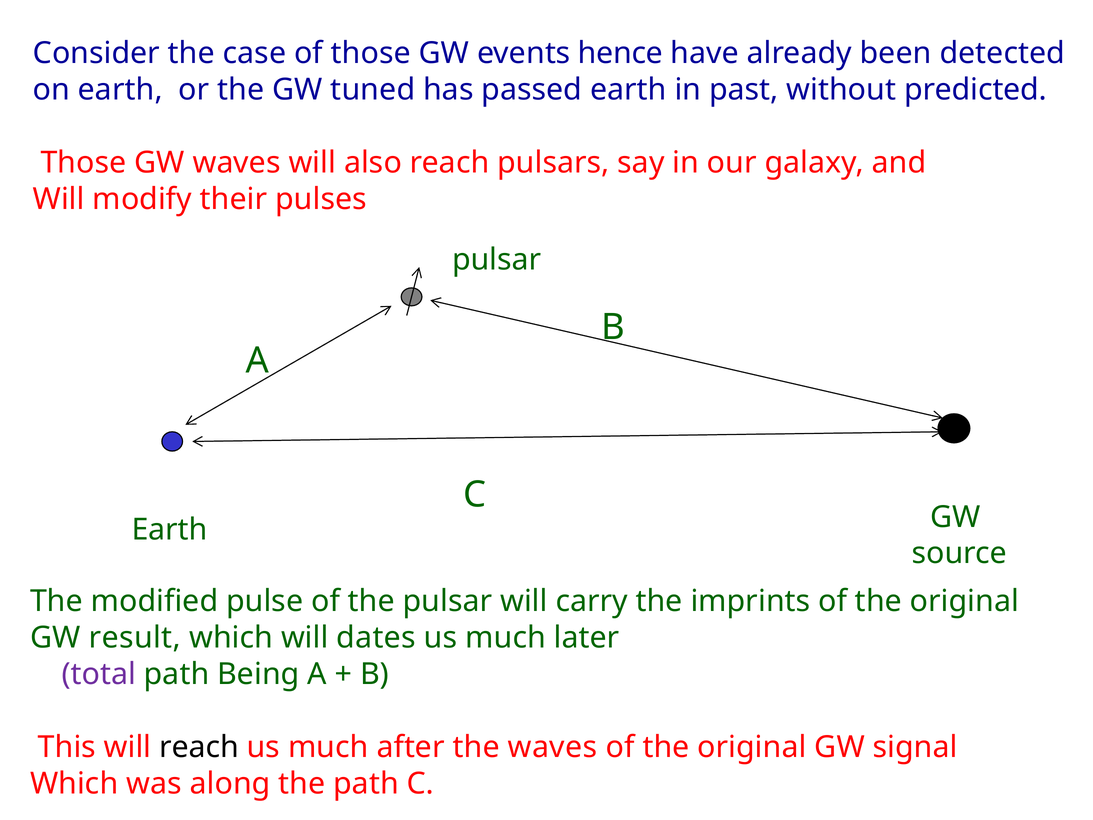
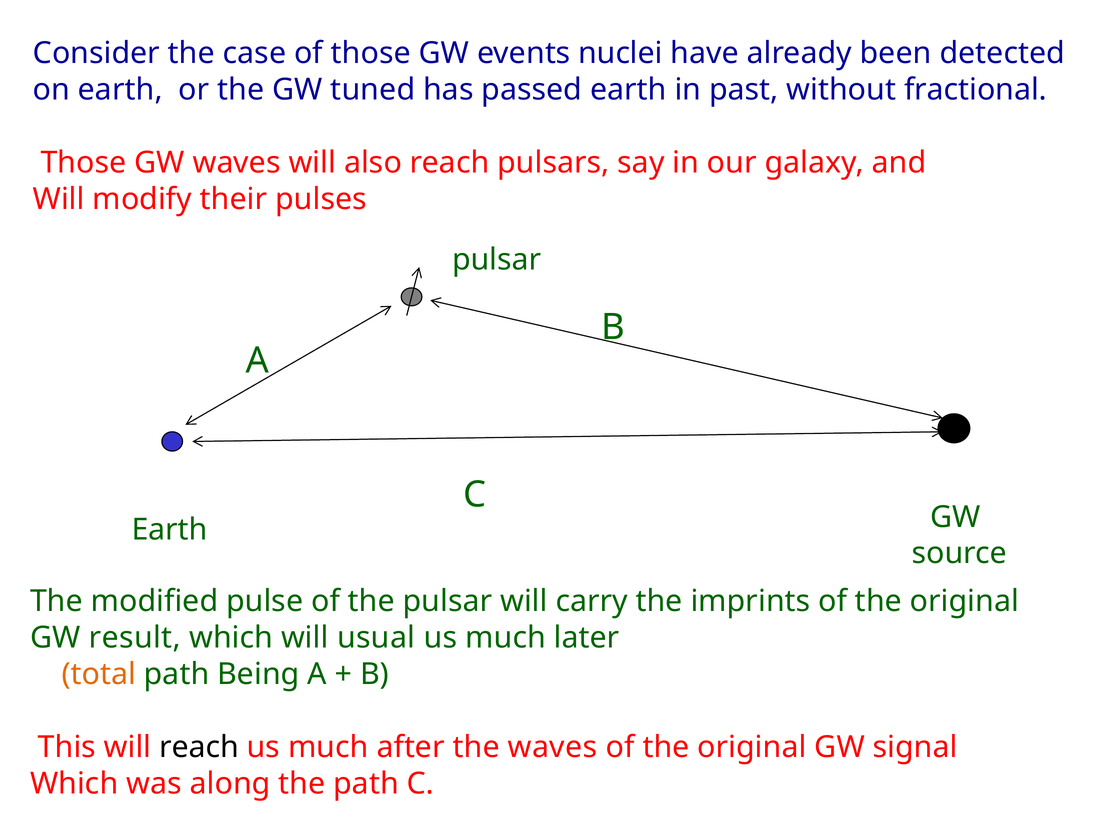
hence: hence -> nuclei (620, 53)
predicted: predicted -> fractional (975, 90)
dates: dates -> usual (376, 638)
total colour: purple -> orange (99, 674)
